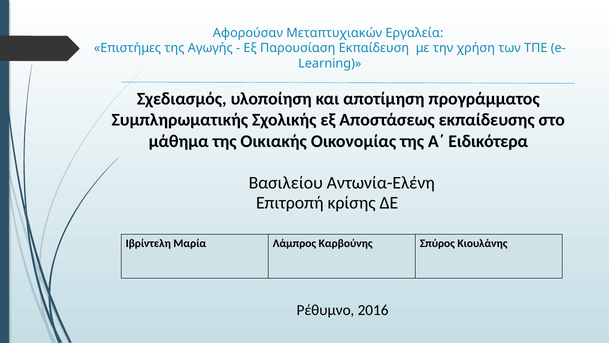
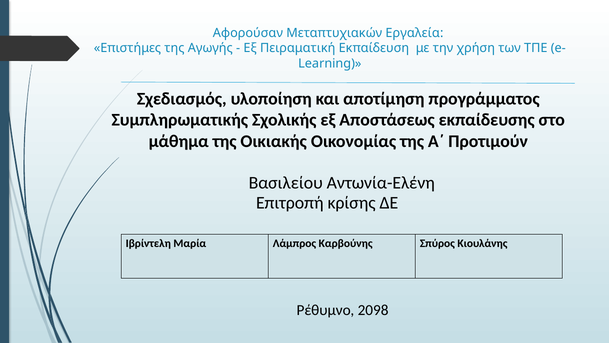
Παρουσίαση: Παρουσίαση -> Πειραματική (298, 48)
Ειδικότερα: Ειδικότερα -> Προτιμούν (488, 141)
2016: 2016 -> 2098 (373, 310)
